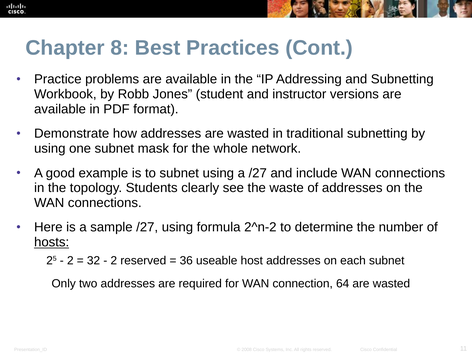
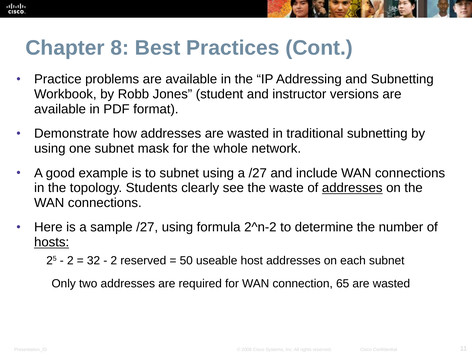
addresses underline: none -> present (352, 188)
36: 36 -> 50 (186, 261)
64: 64 -> 65 (343, 283)
